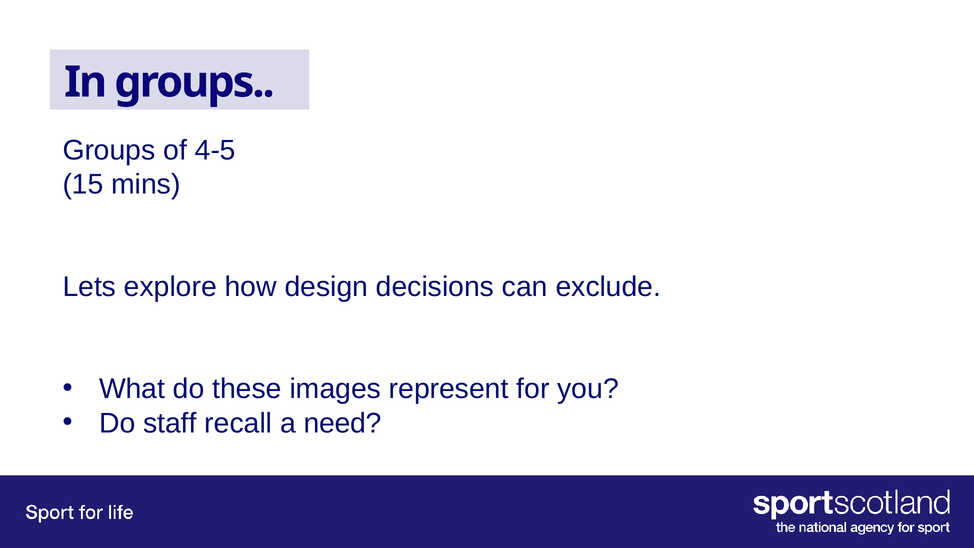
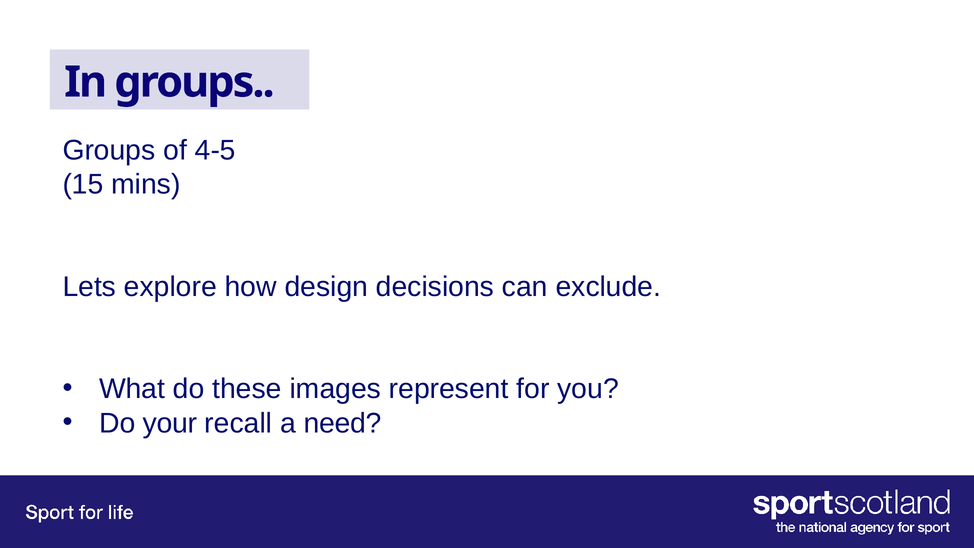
staff: staff -> your (170, 423)
